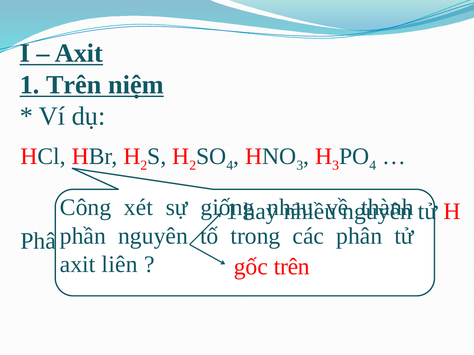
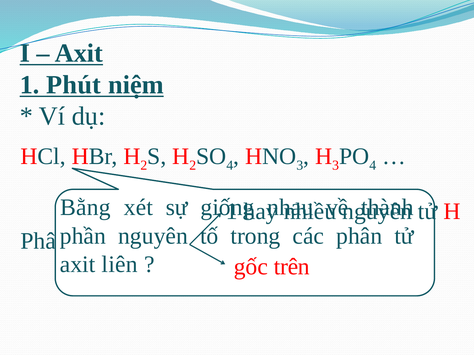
1 Trên: Trên -> Phút (74, 85)
Công: Công -> Bằng (85, 208)
